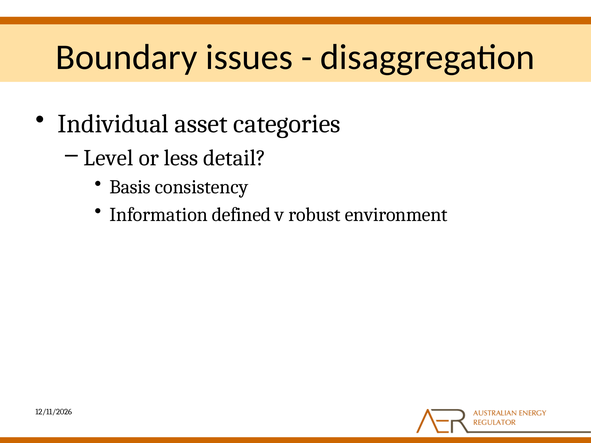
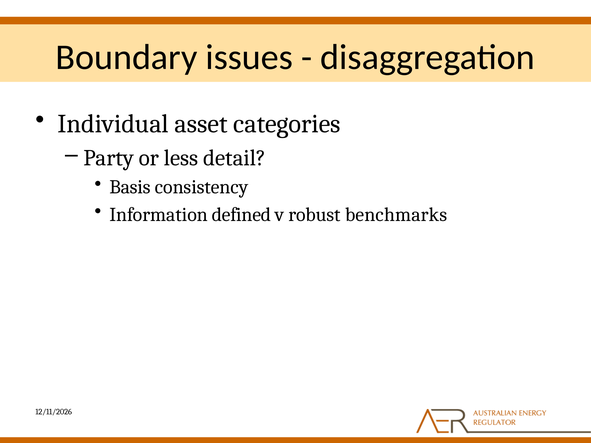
Level: Level -> Party (109, 158)
environment: environment -> benchmarks (396, 215)
